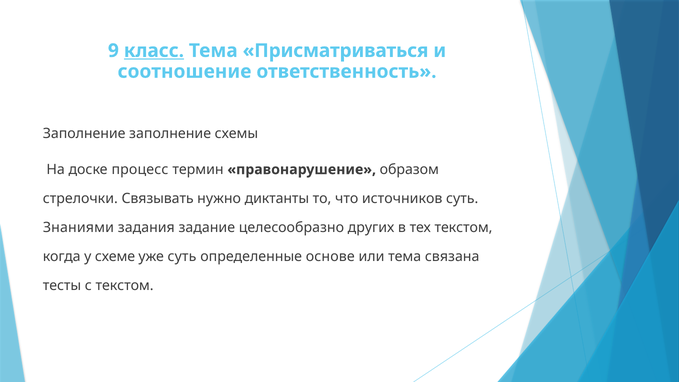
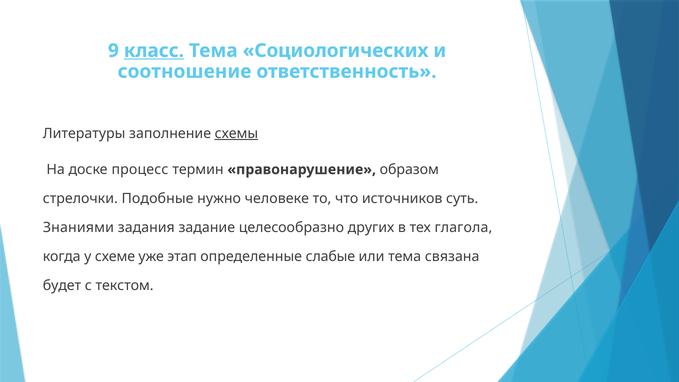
Присматриваться: Присматриваться -> Социологических (336, 51)
Заполнение: Заполнение -> Литературы (84, 133)
схемы underline: none -> present (236, 133)
Связывать: Связывать -> Подобные (158, 199)
диктанты: диктанты -> человеке (277, 199)
тех текстом: текстом -> глагола (463, 228)
уже суть: суть -> этап (182, 257)
основе: основе -> слабые (330, 257)
тесты: тесты -> будет (62, 286)
